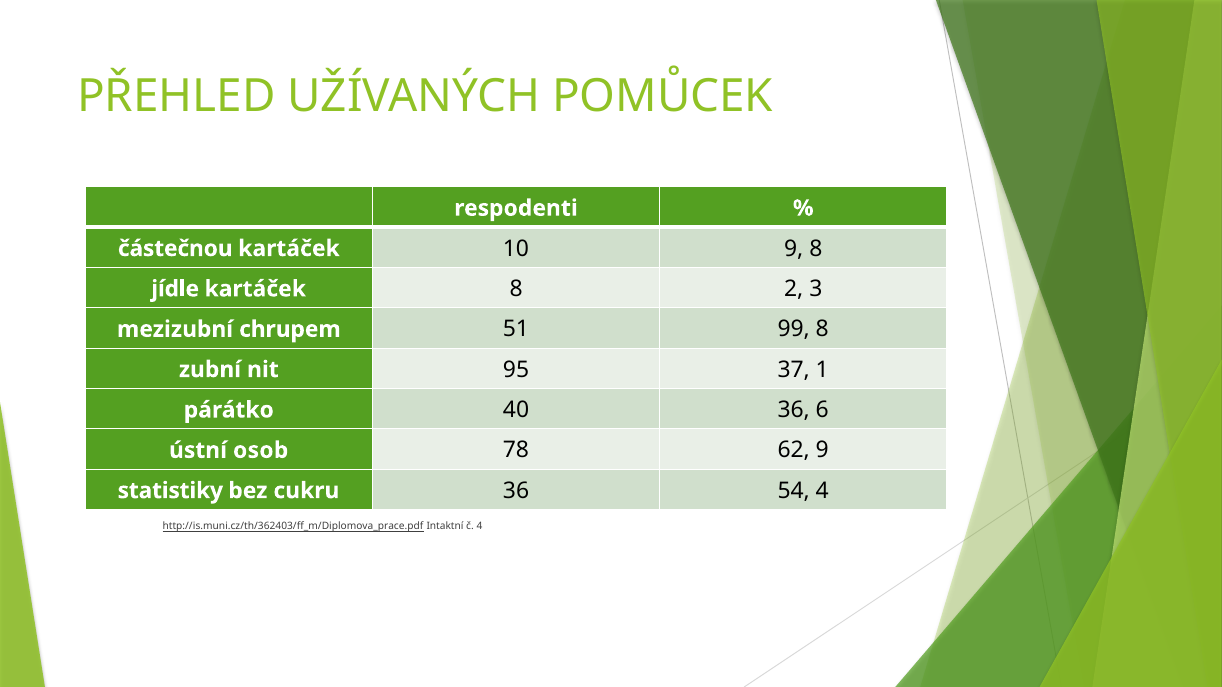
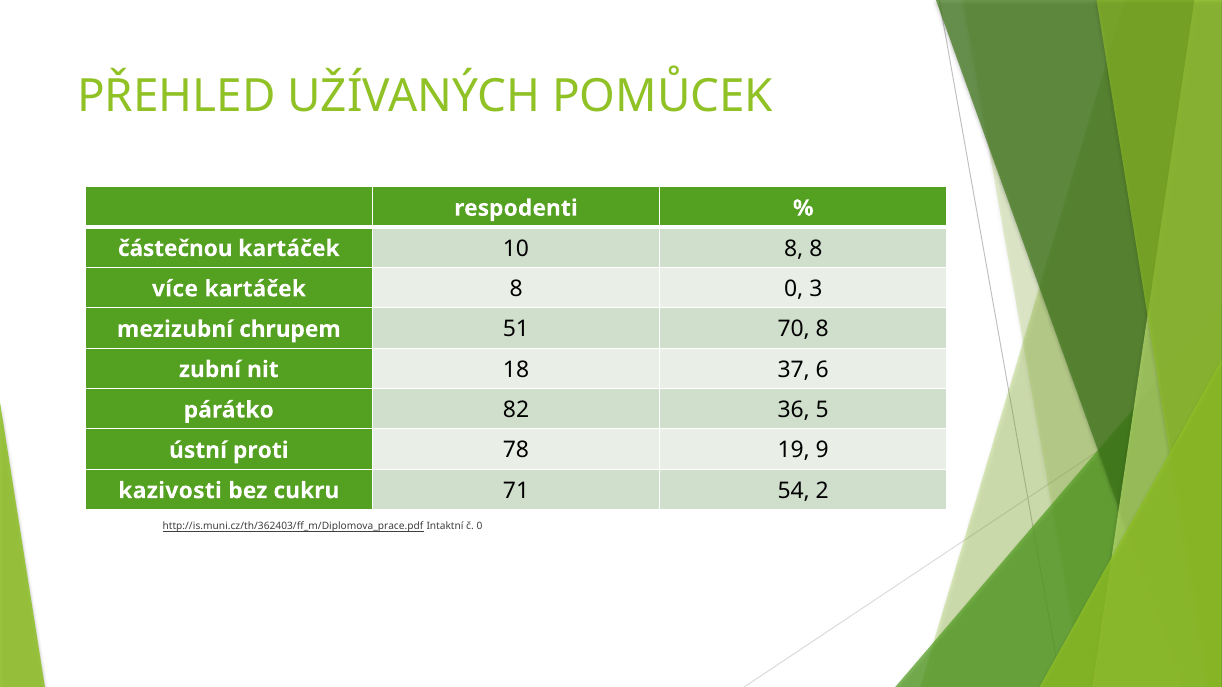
10 9: 9 -> 8 (794, 249)
jídle: jídle -> více (175, 289)
8 2: 2 -> 0 (794, 289)
99: 99 -> 70 (794, 329)
95: 95 -> 18 (516, 370)
1: 1 -> 6 (822, 370)
40: 40 -> 82 (516, 410)
6: 6 -> 5 (822, 410)
osob: osob -> proti (261, 451)
62: 62 -> 19 (794, 451)
statistiky: statistiky -> kazivosti (170, 491)
cukru 36: 36 -> 71 (516, 491)
54 4: 4 -> 2 (822, 491)
č 4: 4 -> 0 (479, 527)
